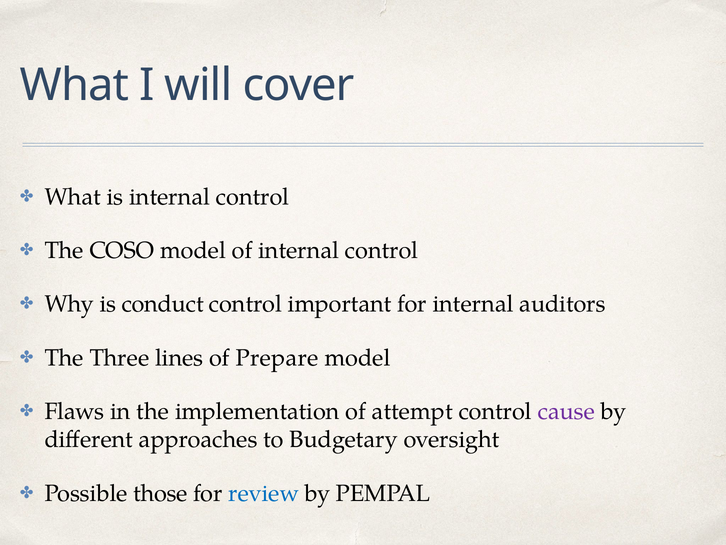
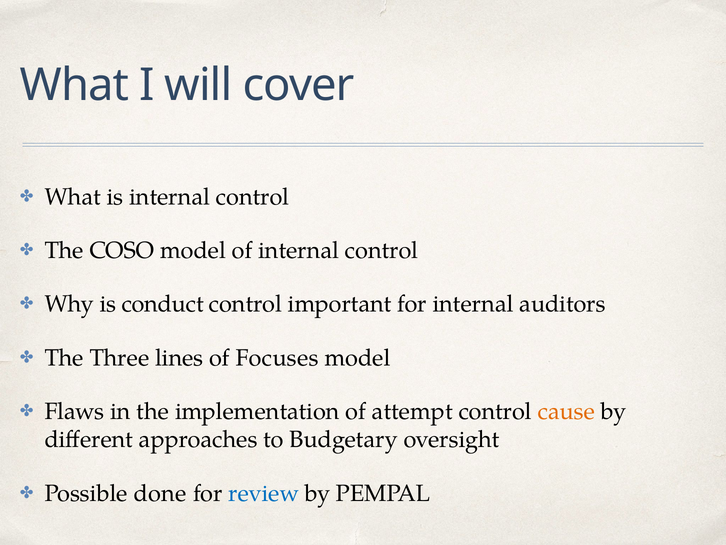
Prepare: Prepare -> Focuses (277, 358)
cause colour: purple -> orange (566, 411)
those: those -> done (160, 493)
